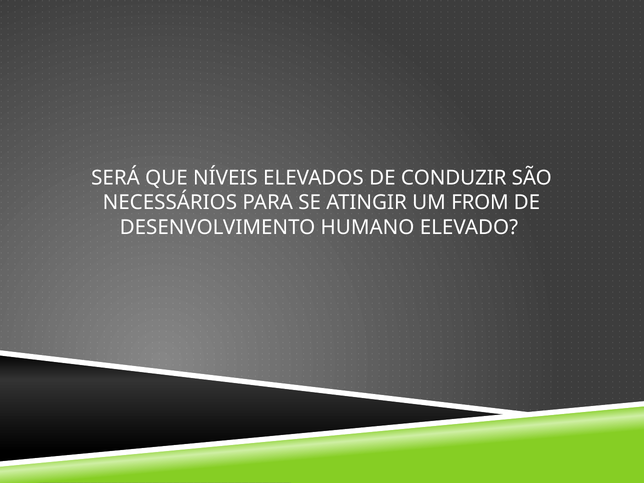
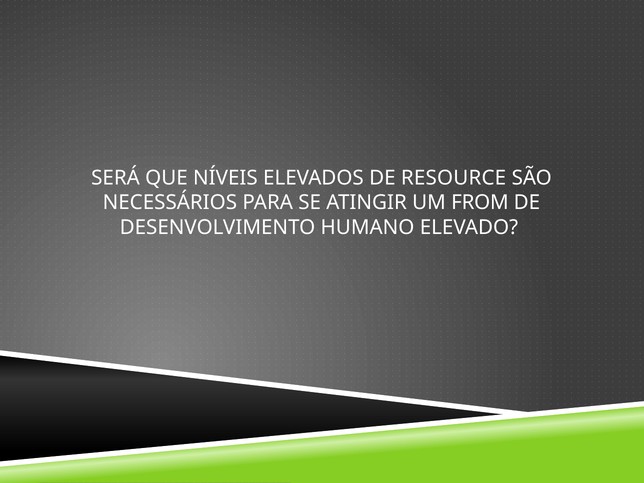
CONDUZIR: CONDUZIR -> RESOURCE (454, 178)
